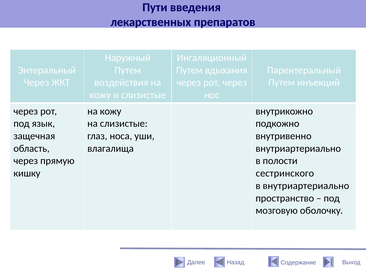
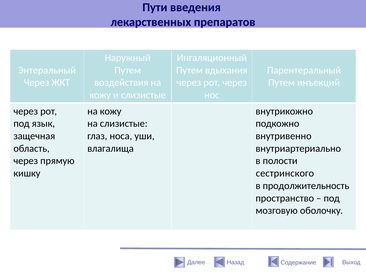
в внутриартериально: внутриартериально -> продолжительность (306, 186)
